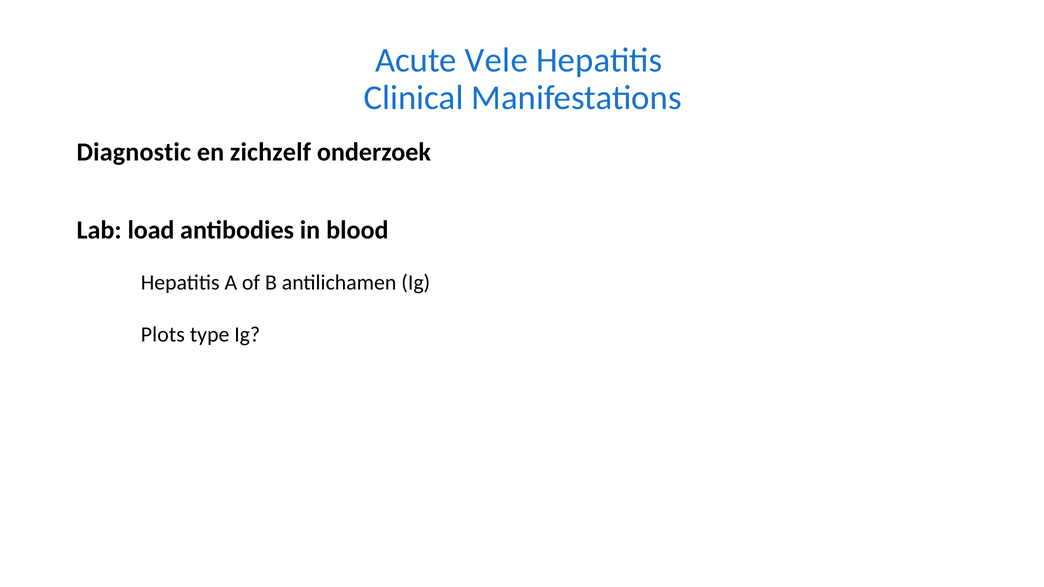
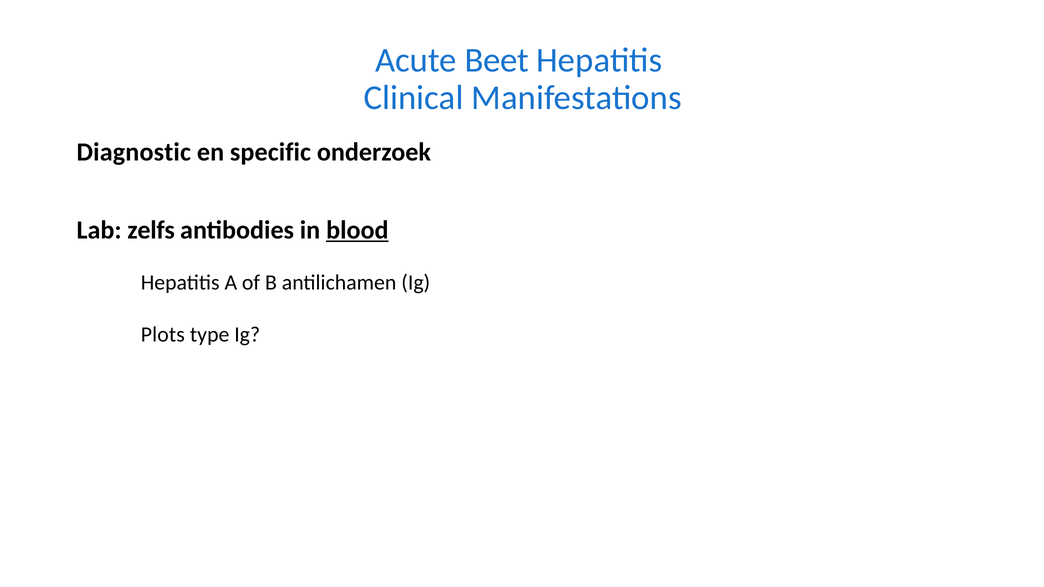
Vele: Vele -> Beet (497, 60)
zichzelf: zichzelf -> specific (271, 152)
load: load -> zelfs (151, 230)
blood underline: none -> present (357, 230)
